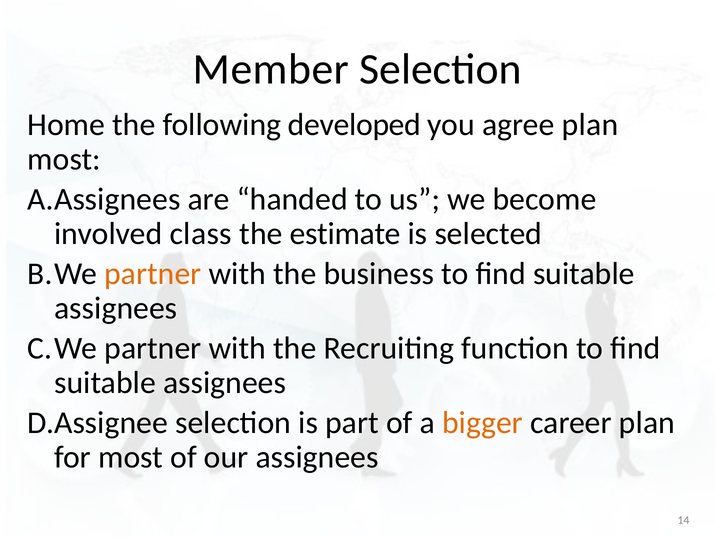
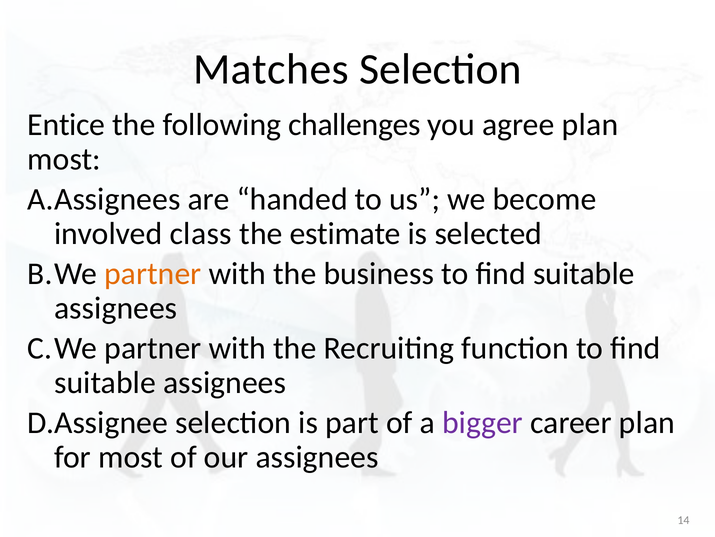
Member: Member -> Matches (271, 69)
Home: Home -> Entice (66, 125)
developed: developed -> challenges (354, 125)
bigger colour: orange -> purple (483, 422)
